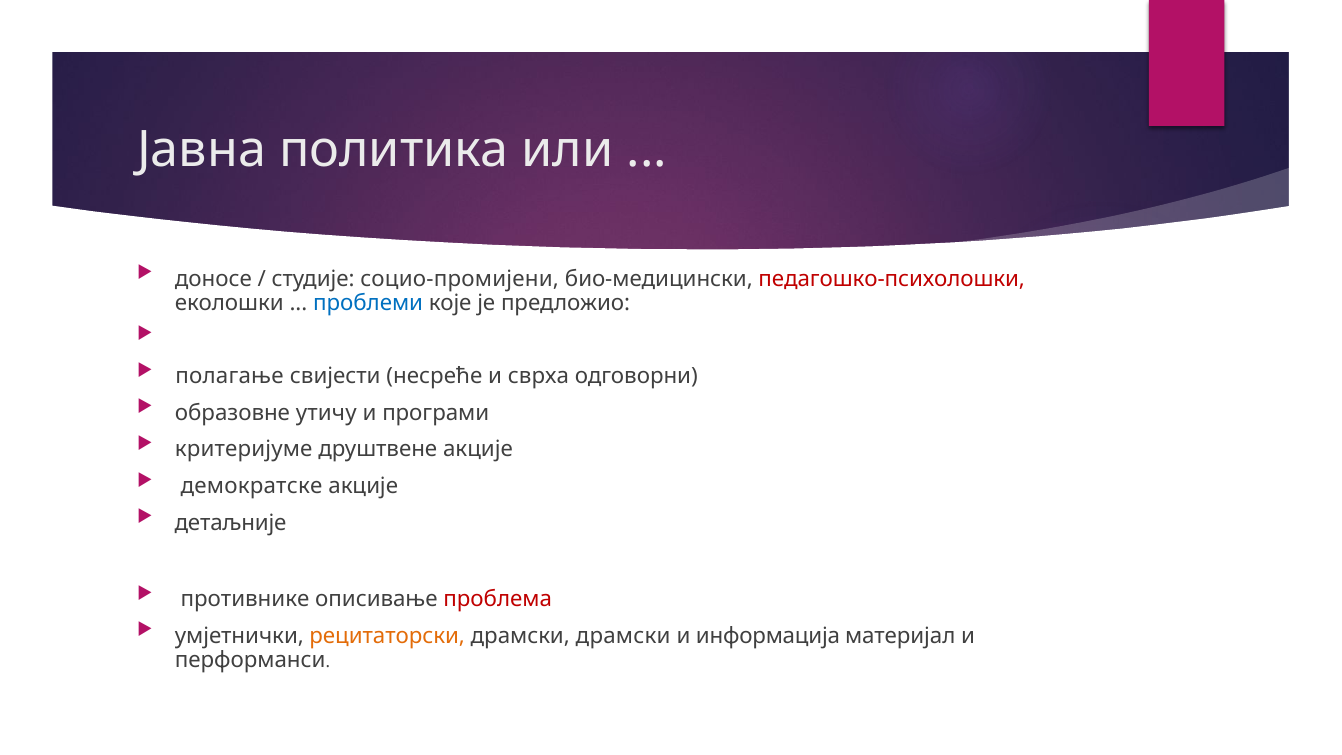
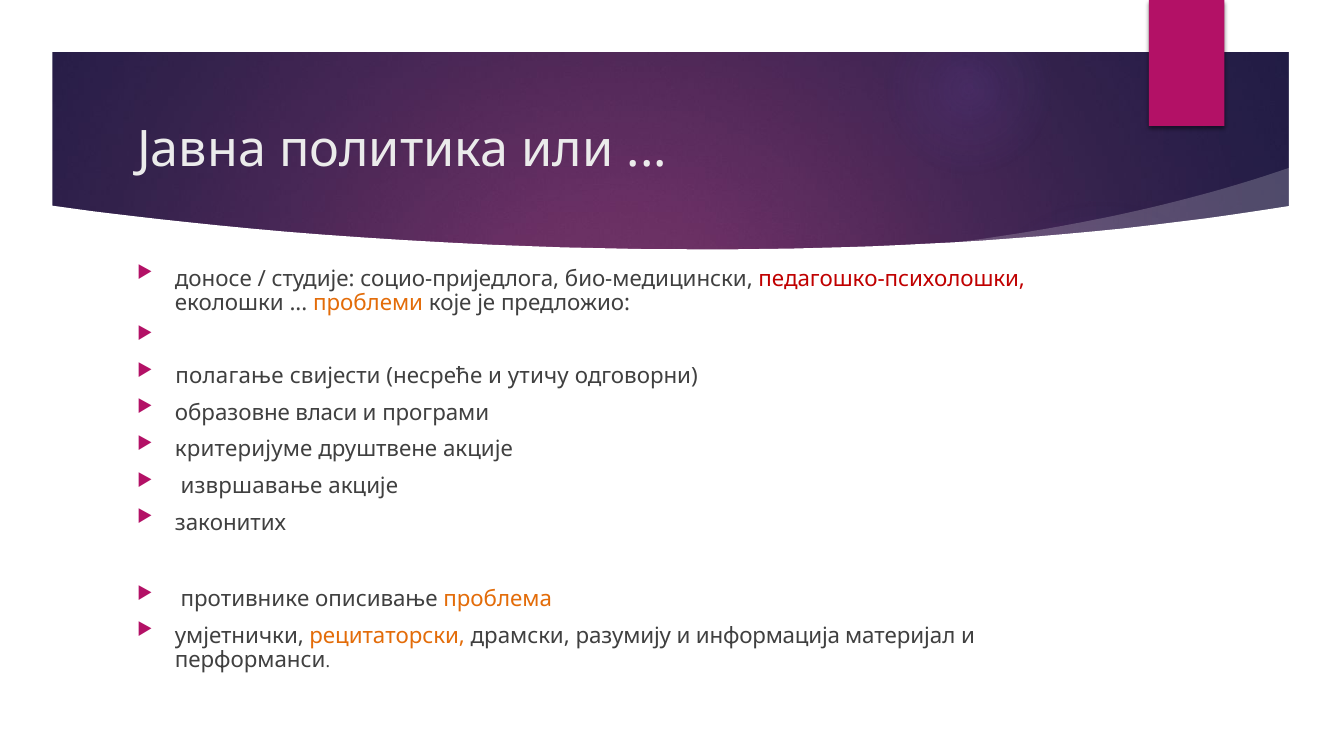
социо-промијени: социо-промијени -> социо-приједлога (460, 279)
проблеми colour: blue -> orange (368, 303)
сврха: сврха -> утичу (538, 376)
утичу: утичу -> власи (326, 413)
демократске: демократске -> извршавање (252, 486)
детаљније: детаљније -> законитих (230, 523)
проблема colour: red -> orange (498, 599)
драмски драмски: драмски -> разумију (623, 636)
